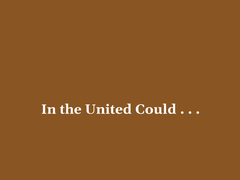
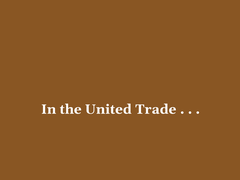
Could: Could -> Trade (156, 109)
